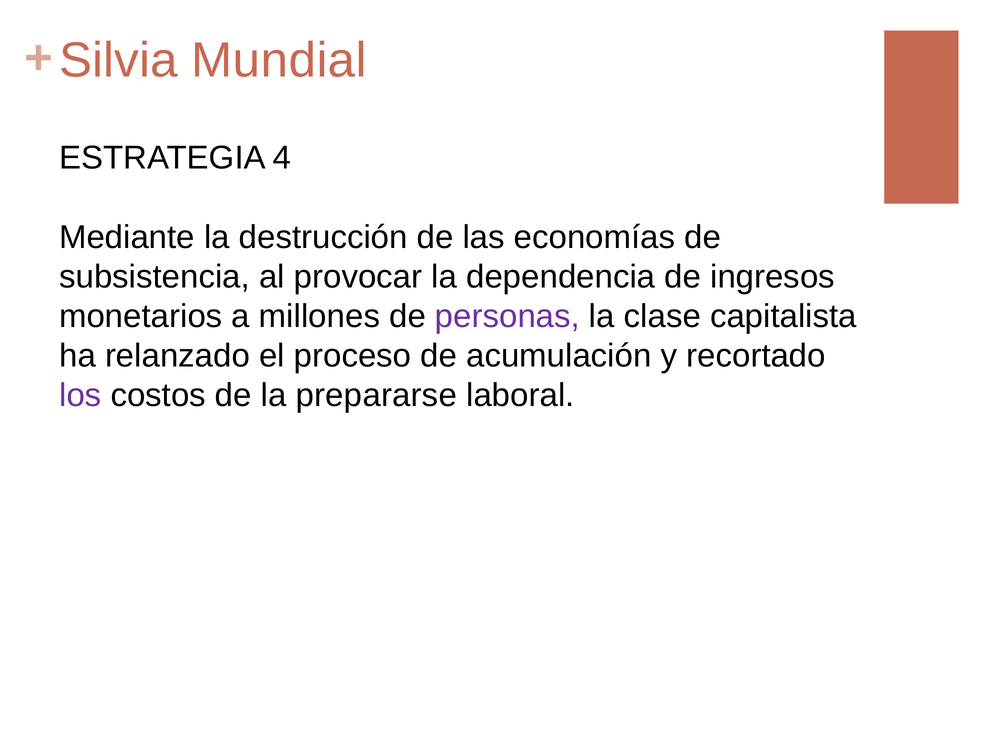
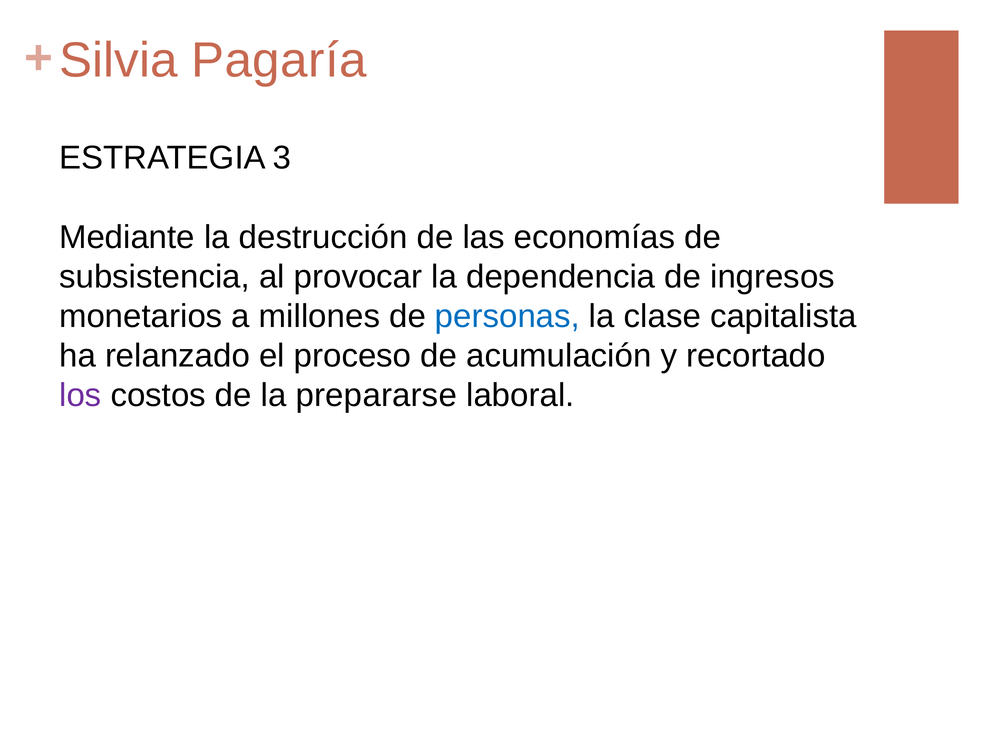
Mundial: Mundial -> Pagaría (279, 60)
4: 4 -> 3 (282, 158)
personas colour: purple -> blue (507, 317)
